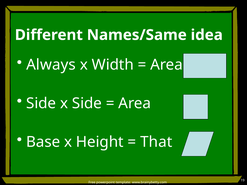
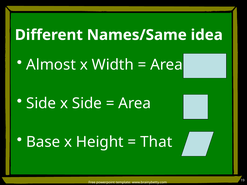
Always: Always -> Almost (51, 65)
